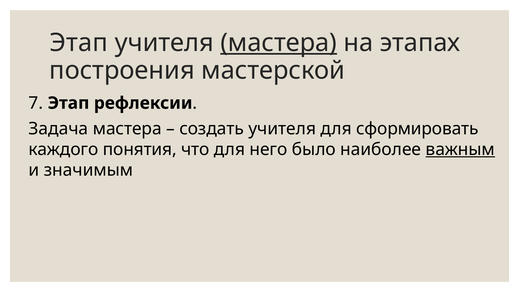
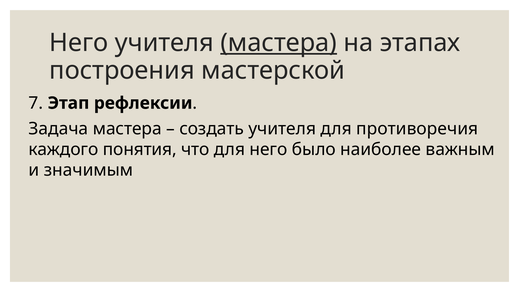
Этап: Этап -> Него (79, 43)
сформировать: сформировать -> противоречия (417, 129)
важным underline: present -> none (460, 149)
